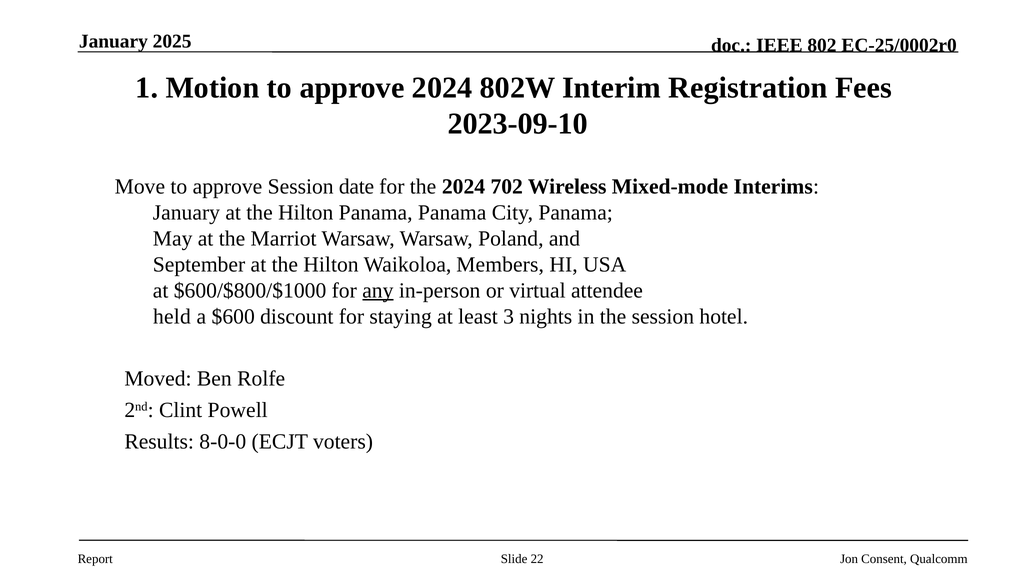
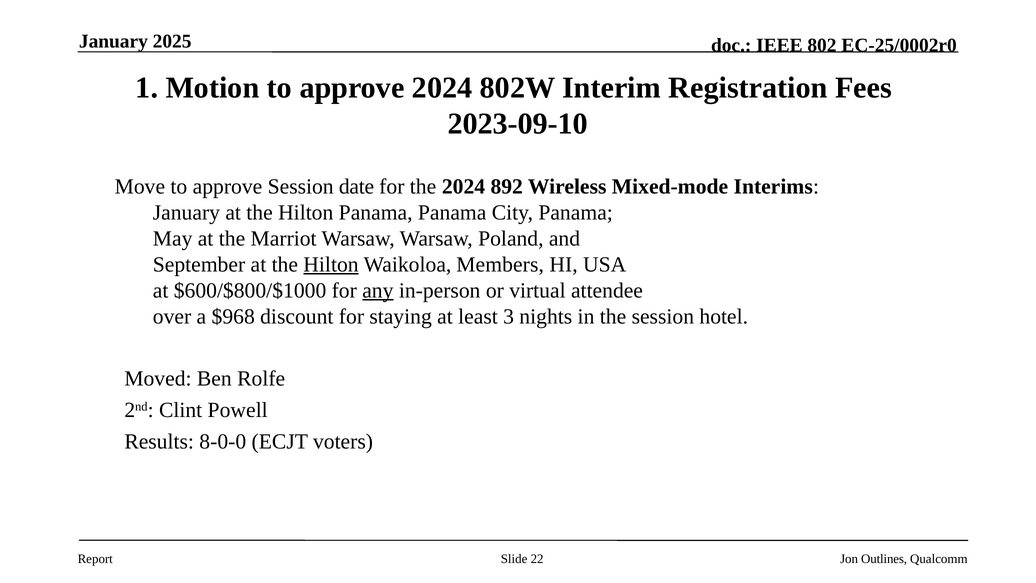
702: 702 -> 892 (507, 187)
Hilton underline: none -> present (331, 264)
held: held -> over (172, 316)
$600: $600 -> $968 (233, 316)
Consent: Consent -> Outlines (884, 559)
